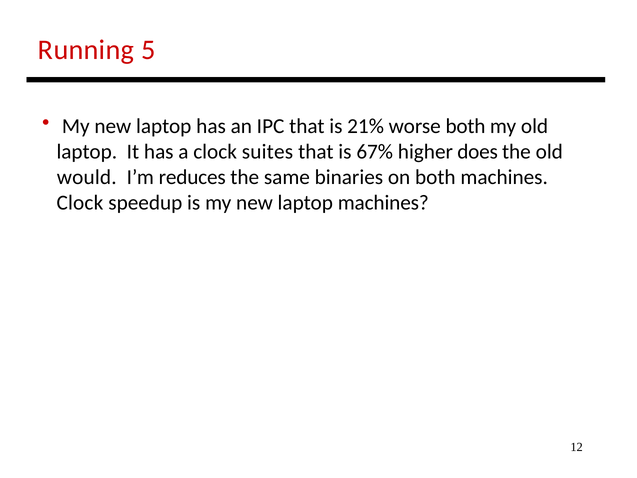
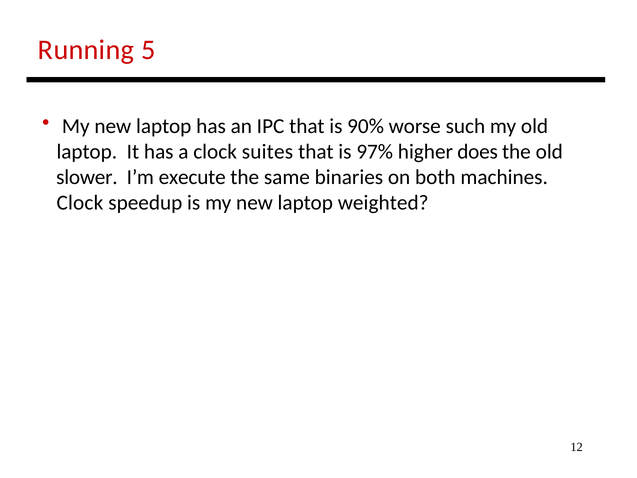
21%: 21% -> 90% (366, 126)
worse both: both -> such (465, 126)
67%: 67% -> 97% (375, 152)
would: would -> slower (87, 177)
reduces: reduces -> execute (192, 177)
laptop machines: machines -> weighted (383, 203)
